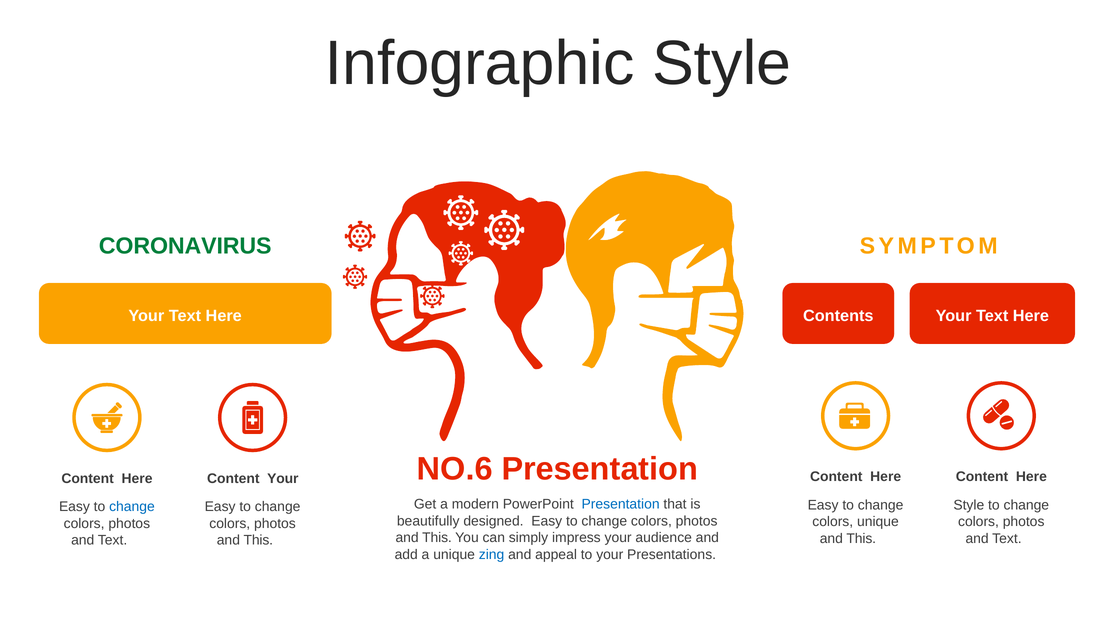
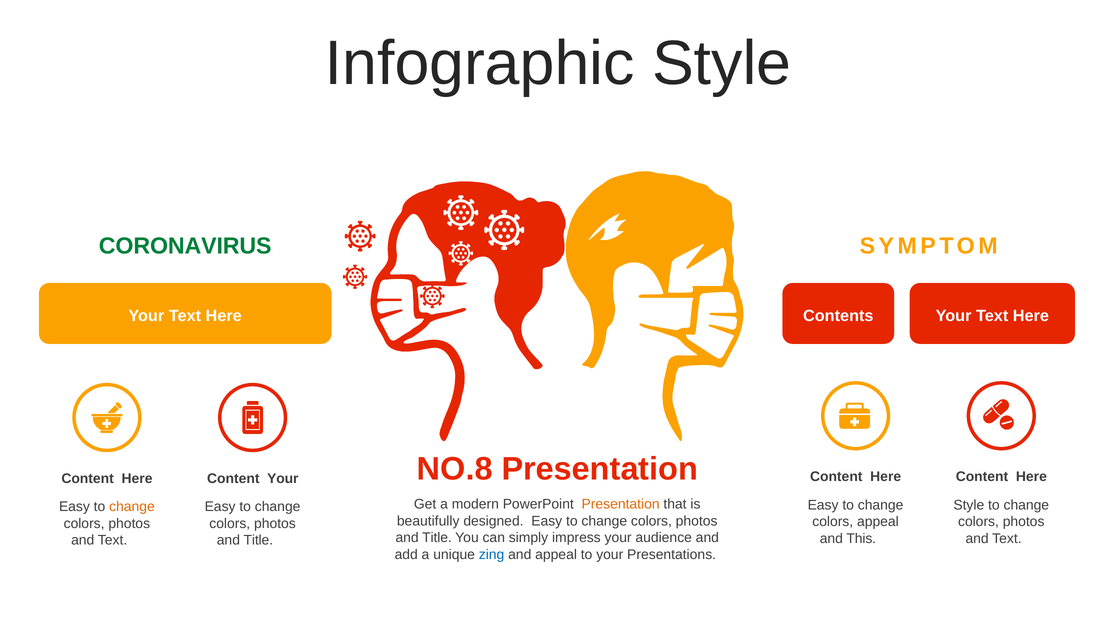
NO.6: NO.6 -> NO.8 (455, 469)
Presentation colour: blue -> orange (621, 504)
change colour: blue -> orange (132, 506)
colors unique: unique -> appeal (878, 521)
This: This -> Title (437, 537)
This: This -> Title (258, 540)
